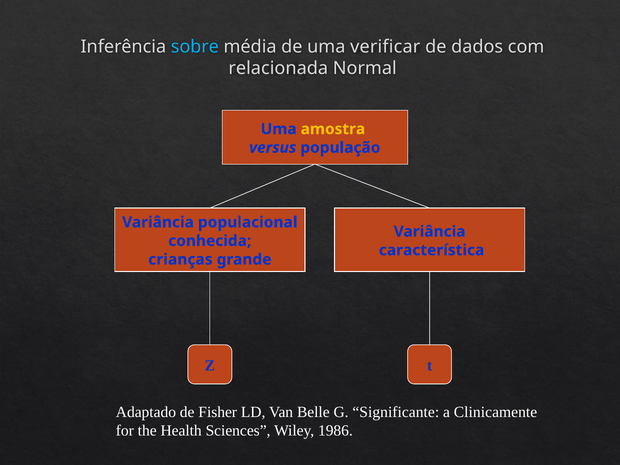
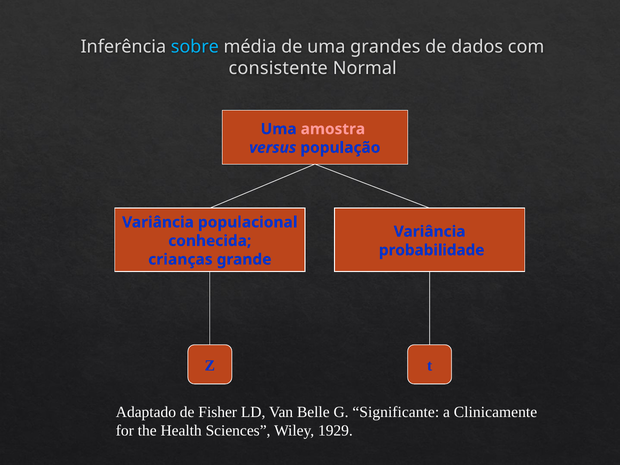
verificar: verificar -> grandes (385, 47)
relacionada: relacionada -> consistente (278, 69)
amostra colour: yellow -> pink (333, 129)
característica: característica -> probabilidade (432, 250)
1986: 1986 -> 1929 (335, 430)
